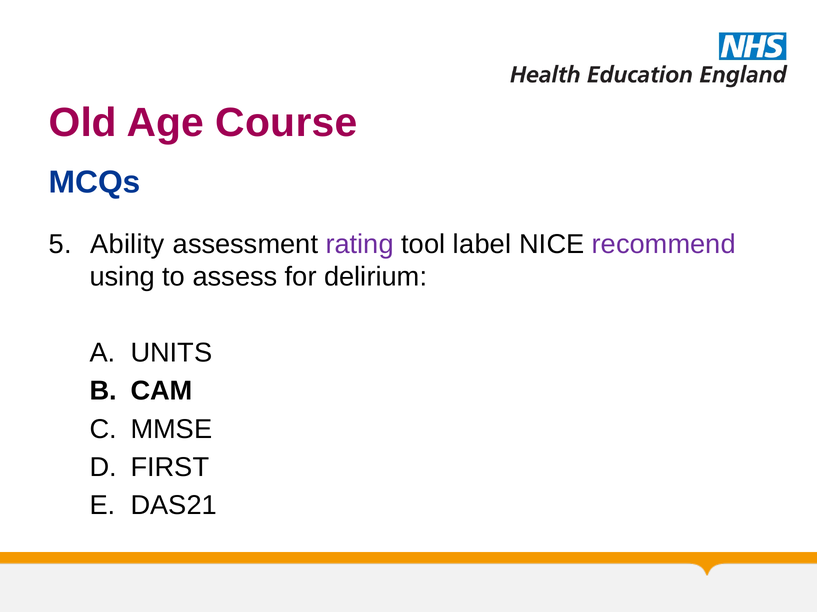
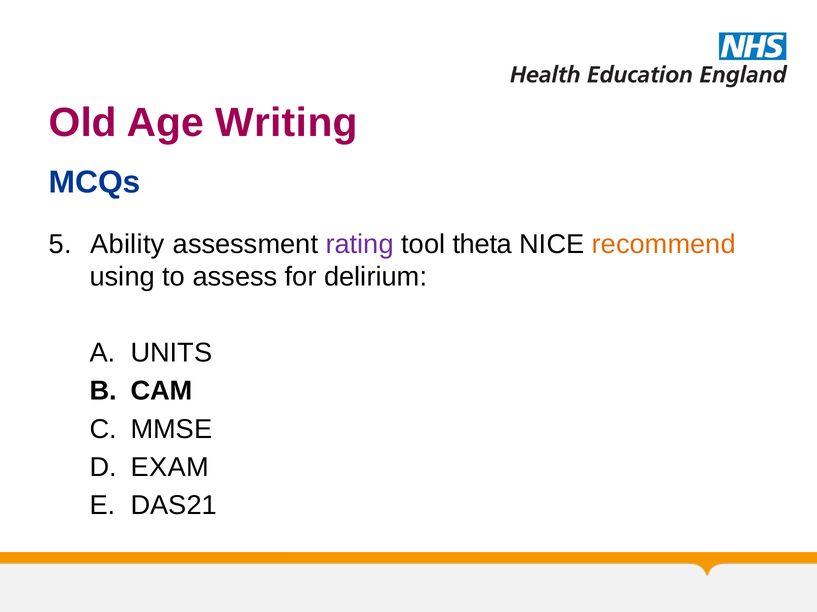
Course: Course -> Writing (286, 123)
label: label -> theta (482, 244)
recommend colour: purple -> orange (664, 244)
FIRST: FIRST -> EXAM (170, 468)
